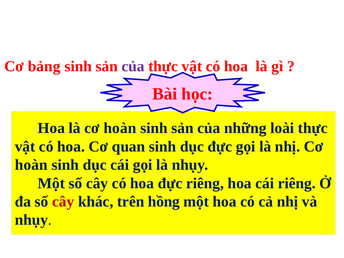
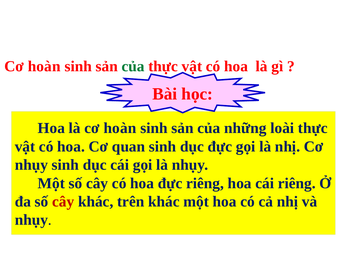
bảng: bảng -> hoàn (44, 66)
của colour: purple -> green (133, 66)
hoàn: hoàn -> nhụy (31, 165)
trên hồng: hồng -> khác (164, 202)
